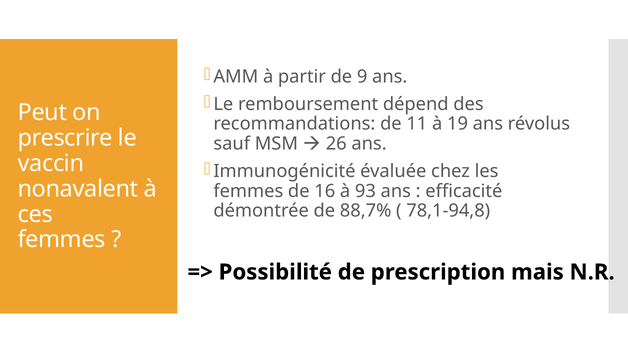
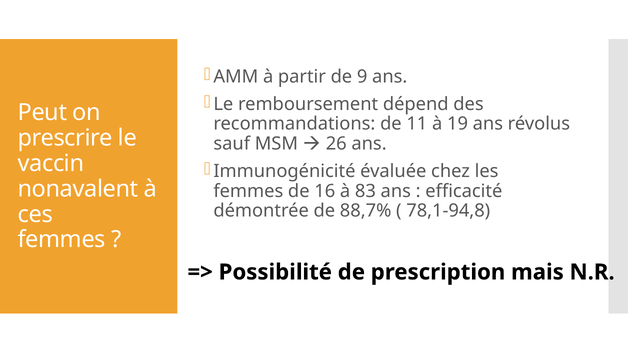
93: 93 -> 83 (365, 191)
